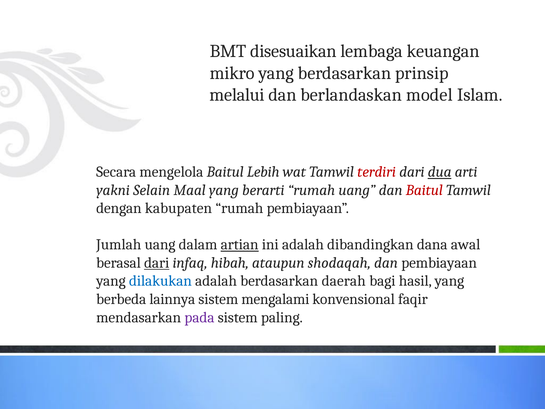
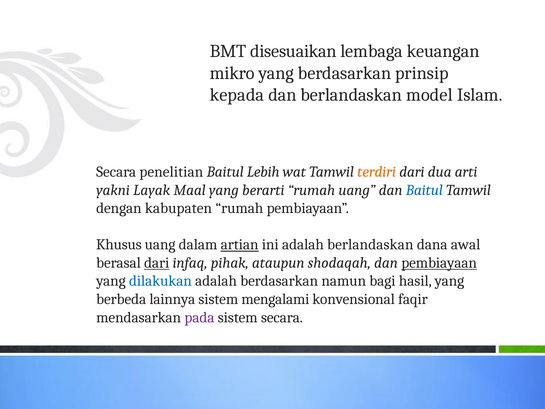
melalui: melalui -> kepada (237, 95)
mengelola: mengelola -> penelitian (171, 172)
terdiri colour: red -> orange (377, 172)
dua underline: present -> none (440, 172)
Selain: Selain -> Layak (152, 190)
Baitul colour: red -> blue (424, 190)
Jumlah: Jumlah -> Khusus (119, 244)
adalah dibandingkan: dibandingkan -> berlandaskan (370, 244)
hibah: hibah -> pihak (230, 263)
pembiayaan underline: none -> present (439, 263)
daerah: daerah -> namun (344, 281)
sistem paling: paling -> secara (282, 317)
